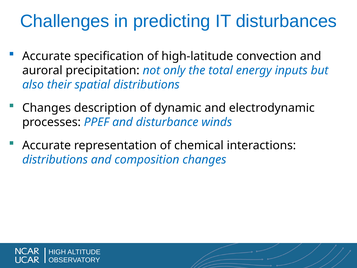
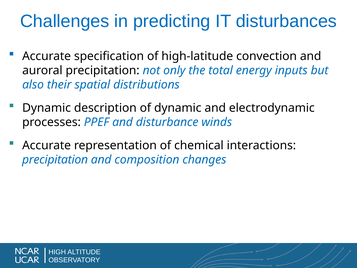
Changes: Changes -> Dynamic (47, 108)
distributions: distributions -> precipitation (55, 160)
